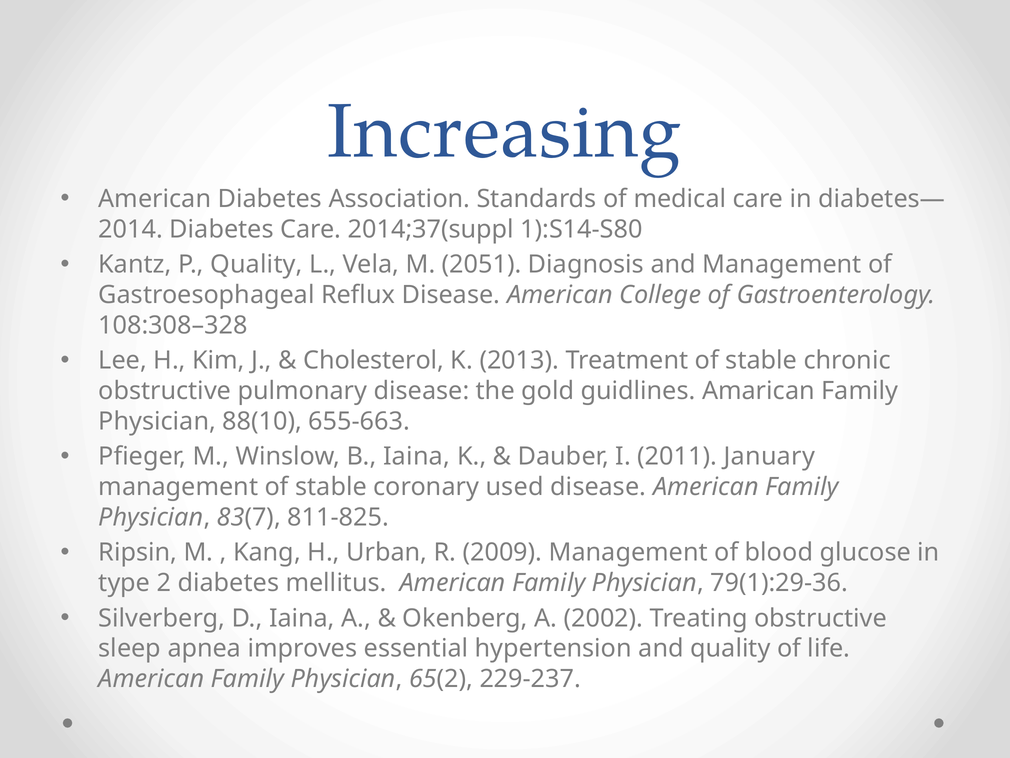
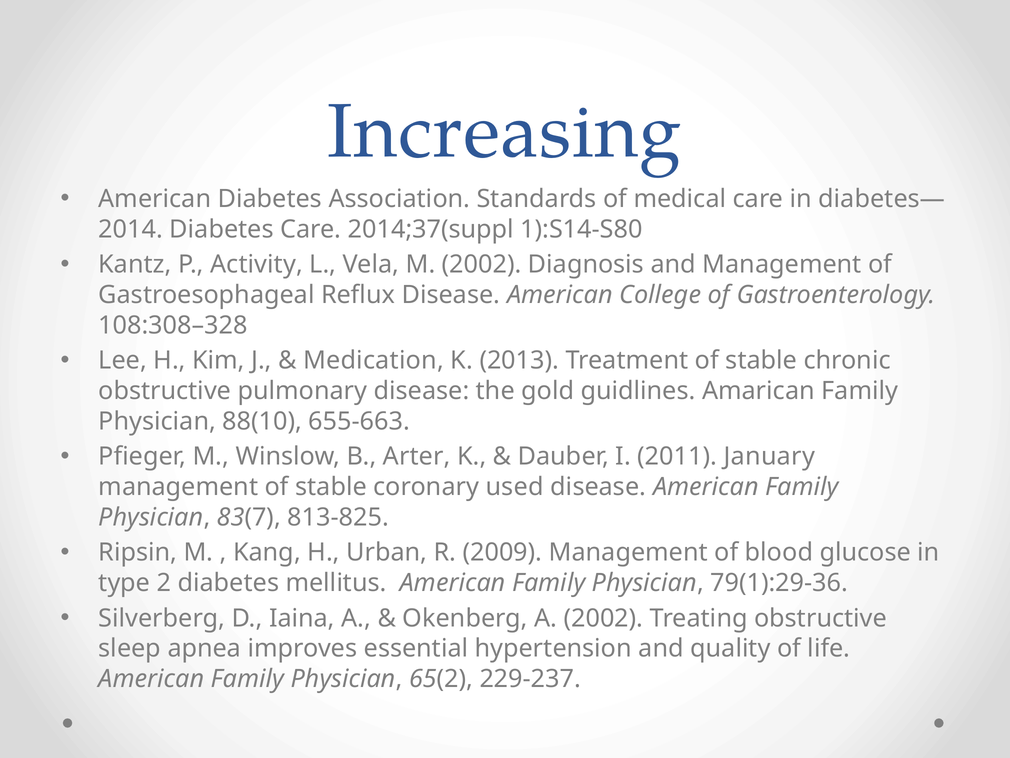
P Quality: Quality -> Activity (256, 264)
M 2051: 2051 -> 2002 (482, 264)
Cholesterol: Cholesterol -> Medication (374, 360)
B Iaina: Iaina -> Arter (417, 456)
811-825: 811-825 -> 813-825 (338, 517)
